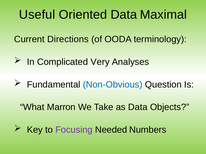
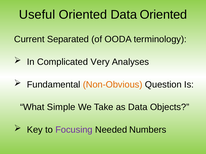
Data Maximal: Maximal -> Oriented (163, 15)
Directions: Directions -> Separated (68, 39)
Non-Obvious colour: blue -> orange (113, 85)
Marron: Marron -> Simple (61, 107)
